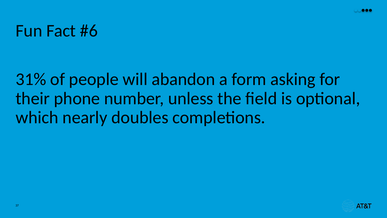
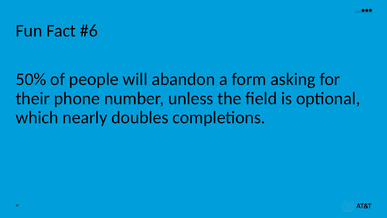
31%: 31% -> 50% (31, 79)
